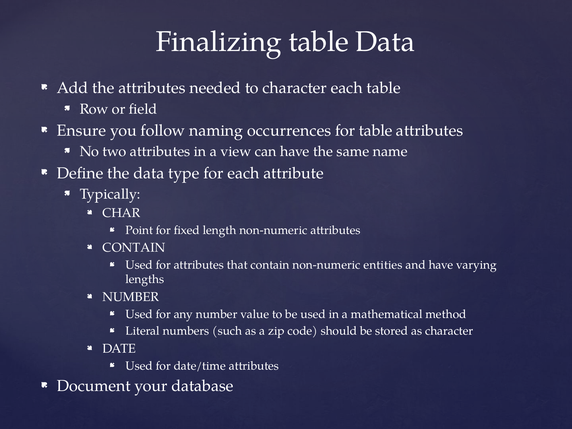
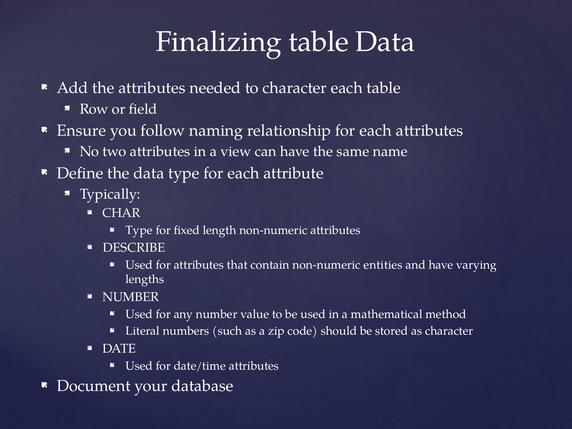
occurrences: occurrences -> relationship (289, 131)
table: table -> each (376, 131)
Point: Point -> Type (139, 230)
CONTAIN: CONTAIN -> DESCRIBE (134, 248)
